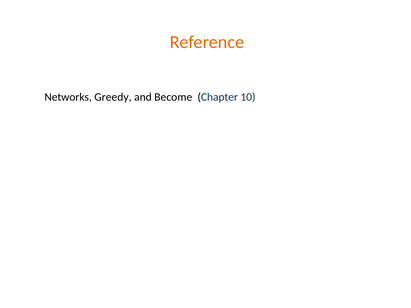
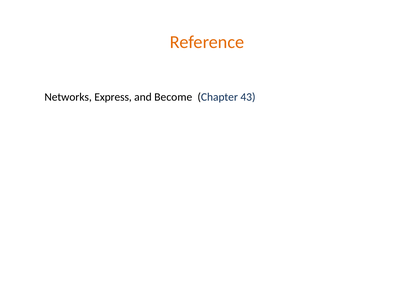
Greedy: Greedy -> Express (113, 97)
10: 10 -> 43 (248, 97)
